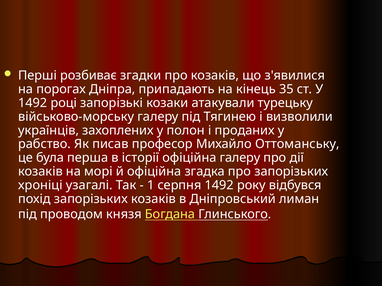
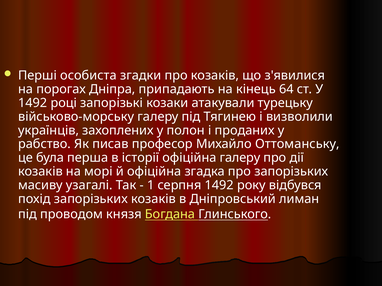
розбиває: розбиває -> особиста (88, 76)
35: 35 -> 64 (286, 89)
хроніці: хроніці -> масиву (40, 186)
